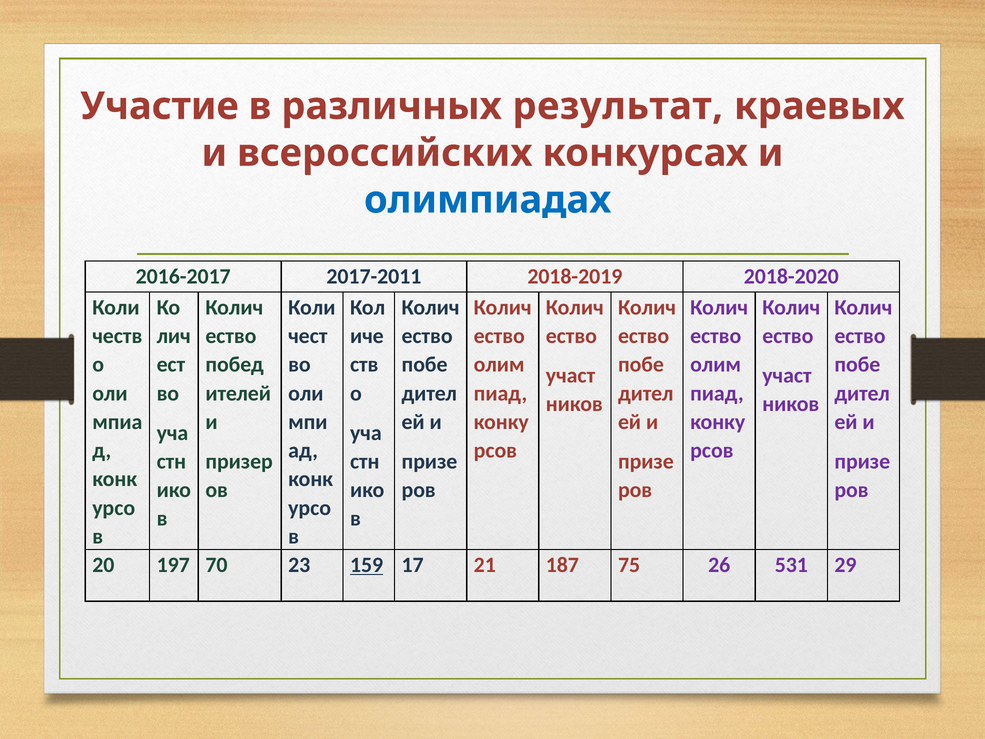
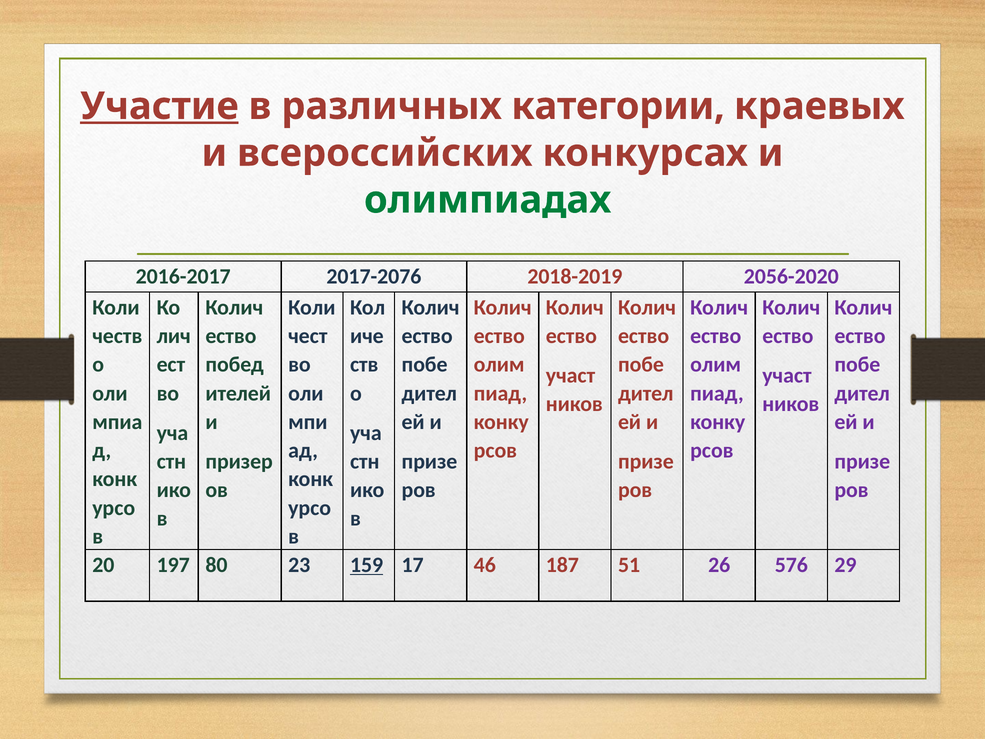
Участие underline: none -> present (159, 106)
результат: результат -> категории (618, 106)
олимпиадах colour: blue -> green (488, 200)
2017-2011: 2017-2011 -> 2017-2076 (374, 276)
2018-2020: 2018-2020 -> 2056-2020 (791, 276)
70: 70 -> 80 (216, 565)
21: 21 -> 46 (485, 565)
75: 75 -> 51 (629, 565)
531: 531 -> 576 (791, 565)
